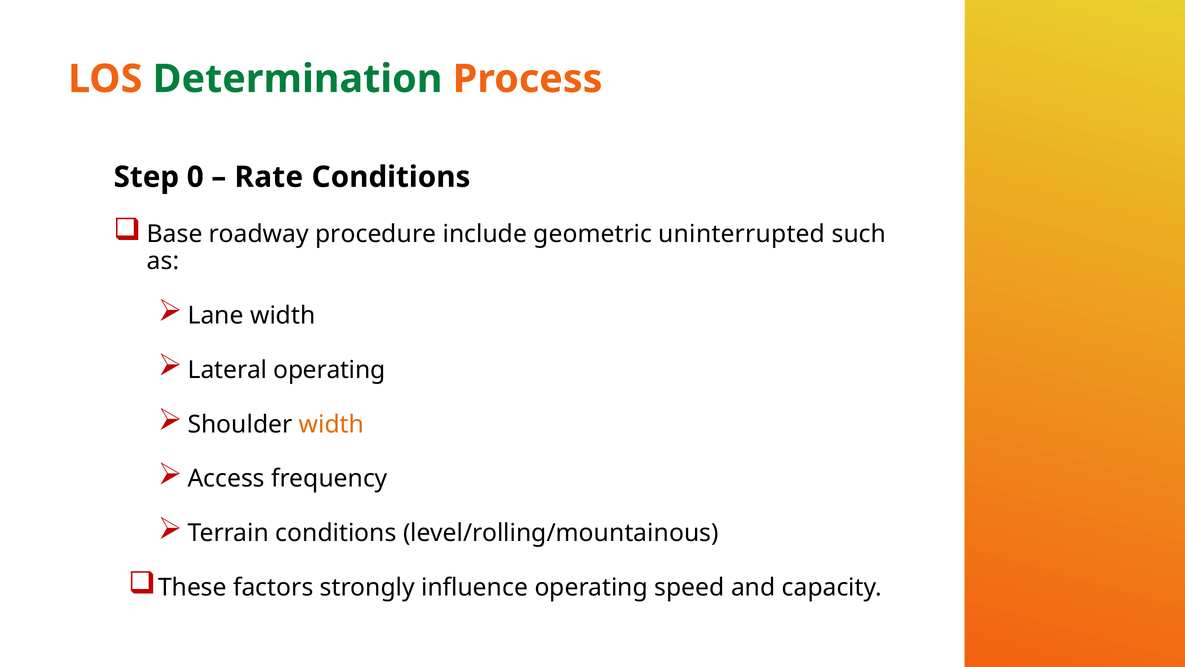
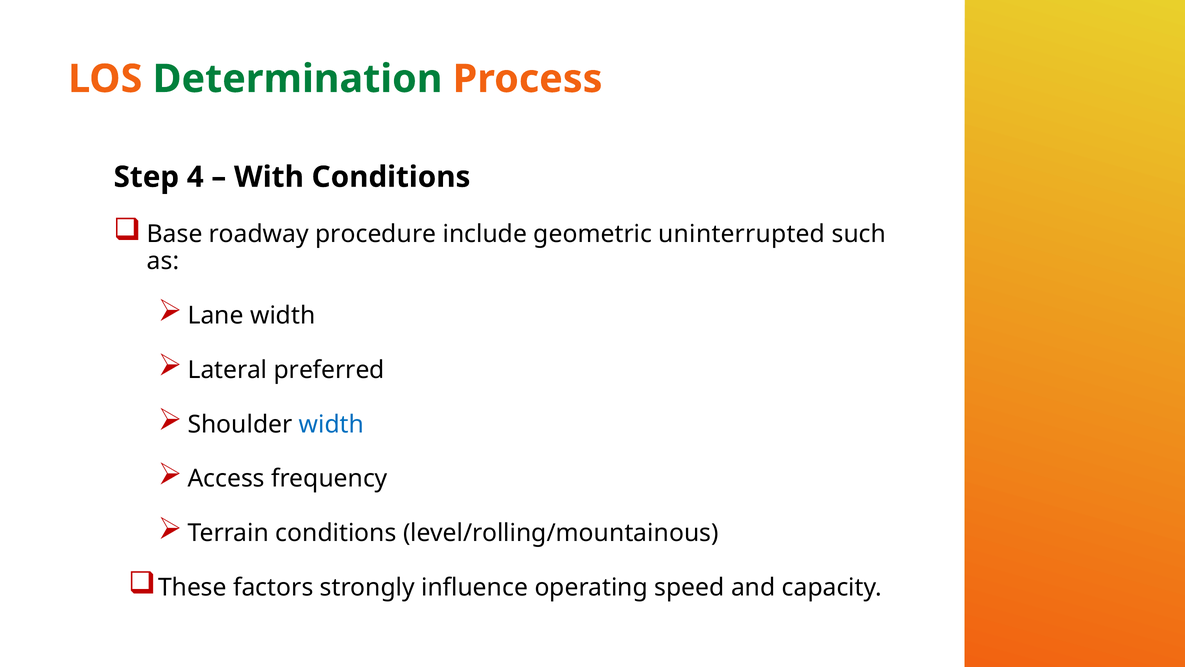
0: 0 -> 4 (195, 177)
Rate: Rate -> With (269, 177)
Lateral operating: operating -> preferred (329, 370)
width colour: orange -> blue (331, 424)
